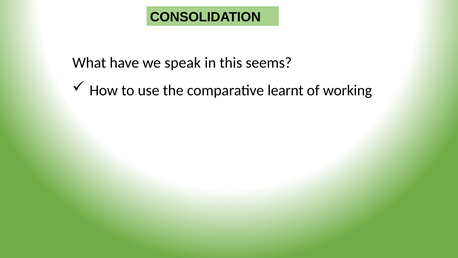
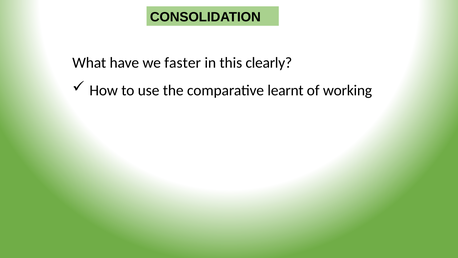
speak: speak -> faster (183, 63)
seems: seems -> clearly (269, 63)
